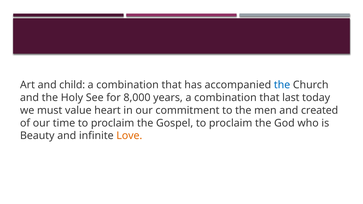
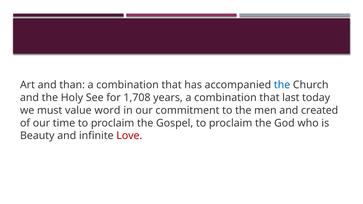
child: child -> than (72, 85)
8,000: 8,000 -> 1,708 (137, 98)
heart: heart -> word (107, 110)
Love colour: orange -> red (129, 136)
